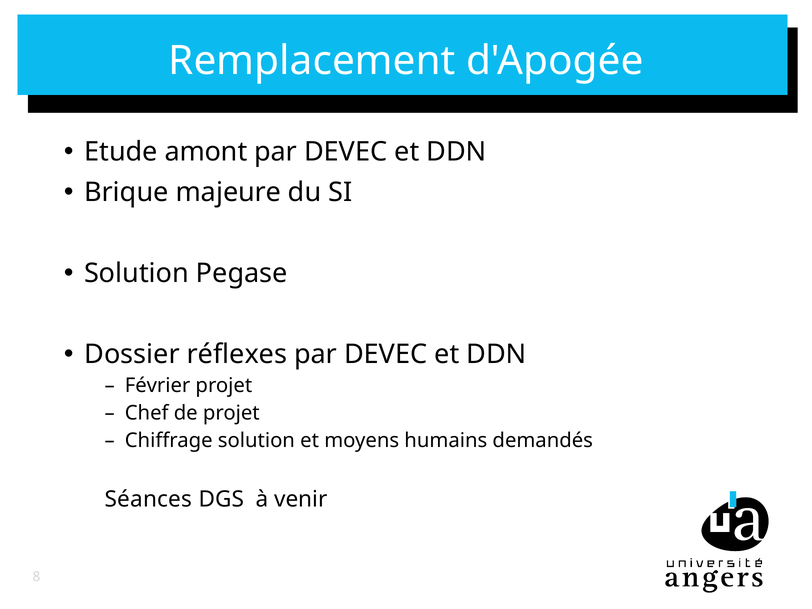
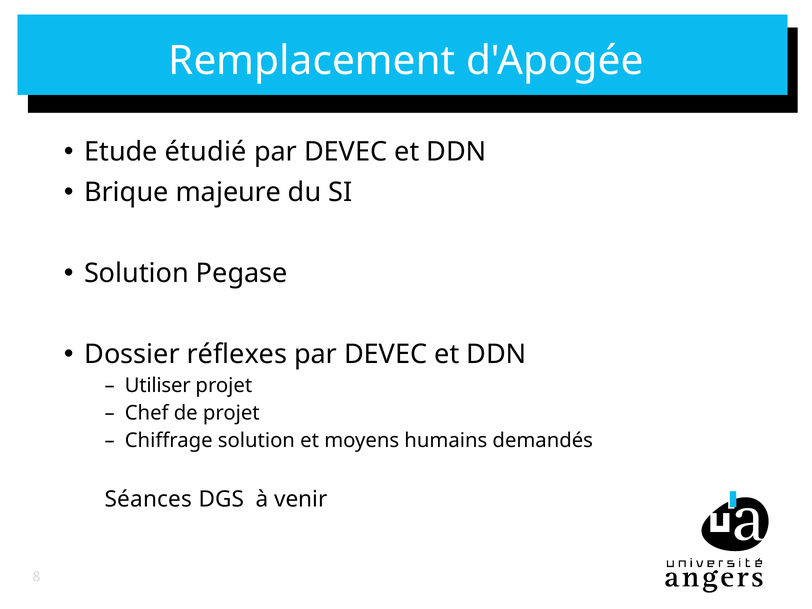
amont: amont -> étudié (206, 152)
Février: Février -> Utiliser (158, 386)
